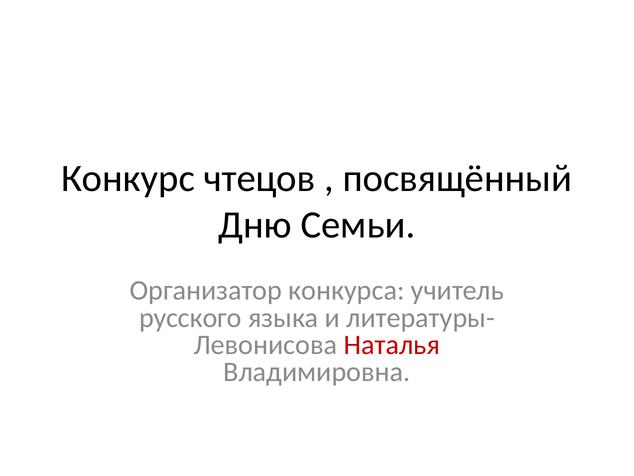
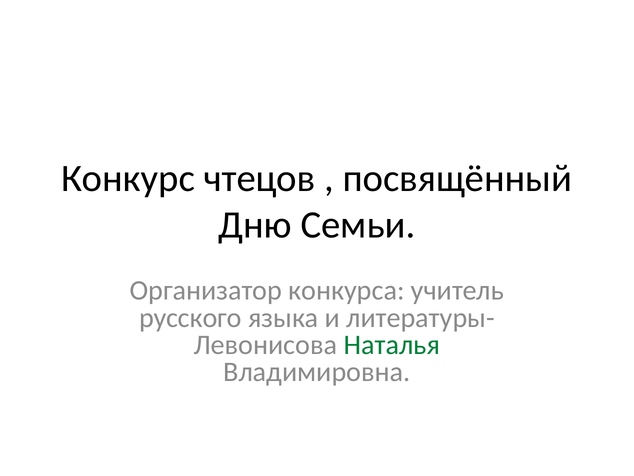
Наталья colour: red -> green (392, 344)
